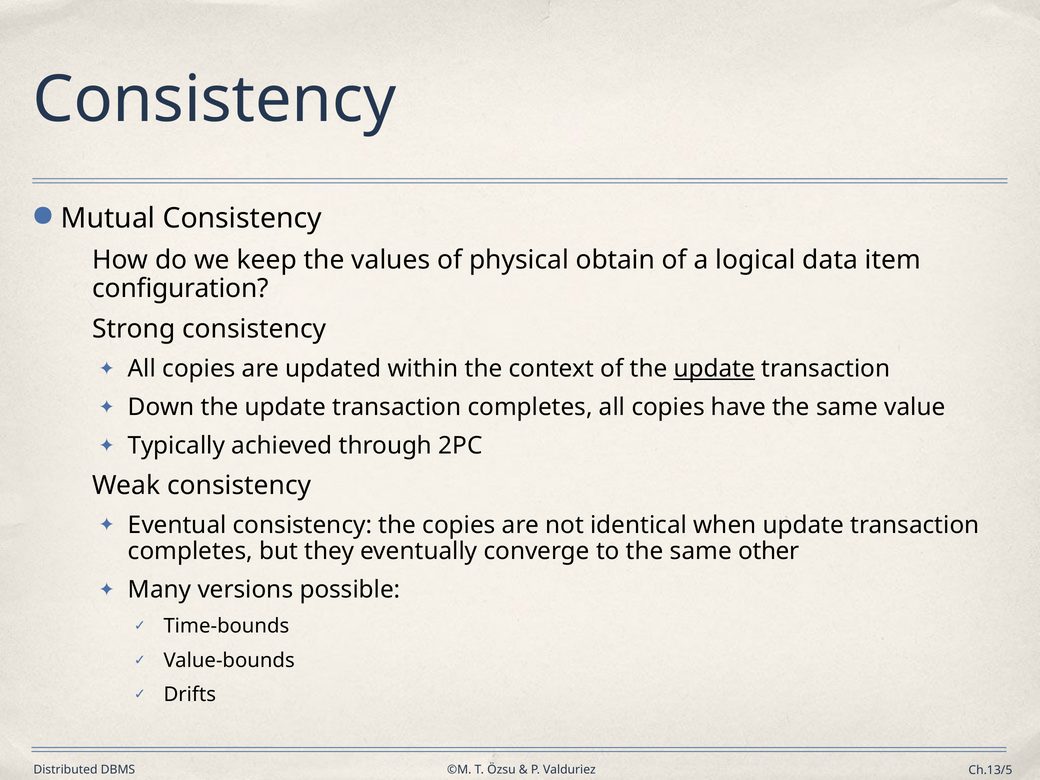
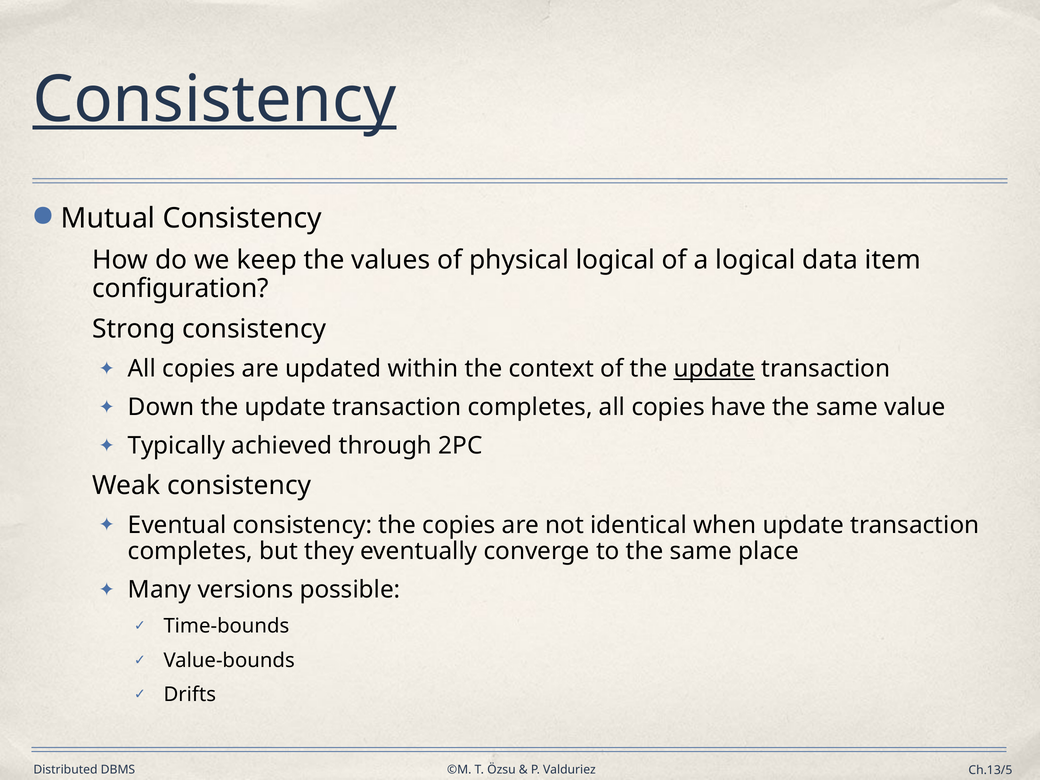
Consistency underline: none -> present (214, 100)
physical obtain: obtain -> logical (615, 260)
other: other -> place (769, 551)
